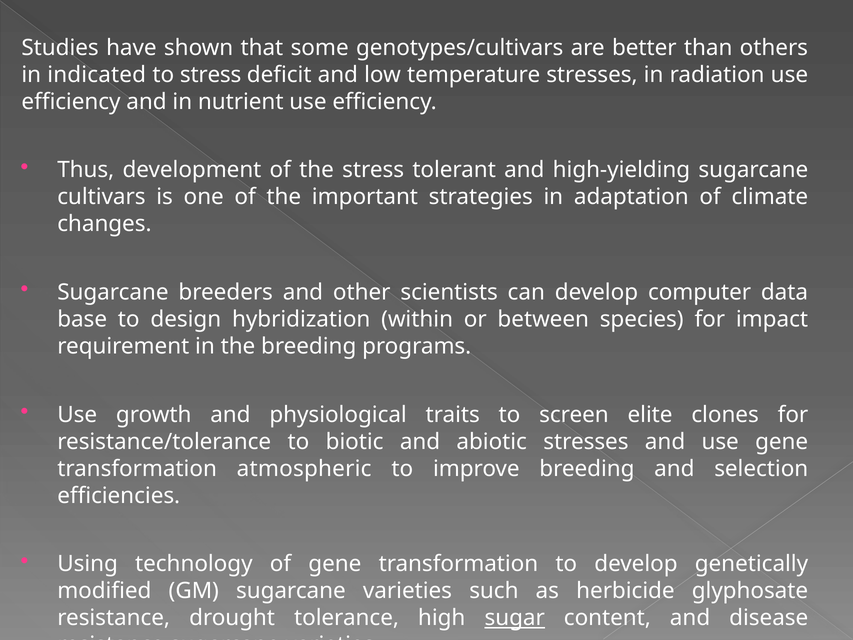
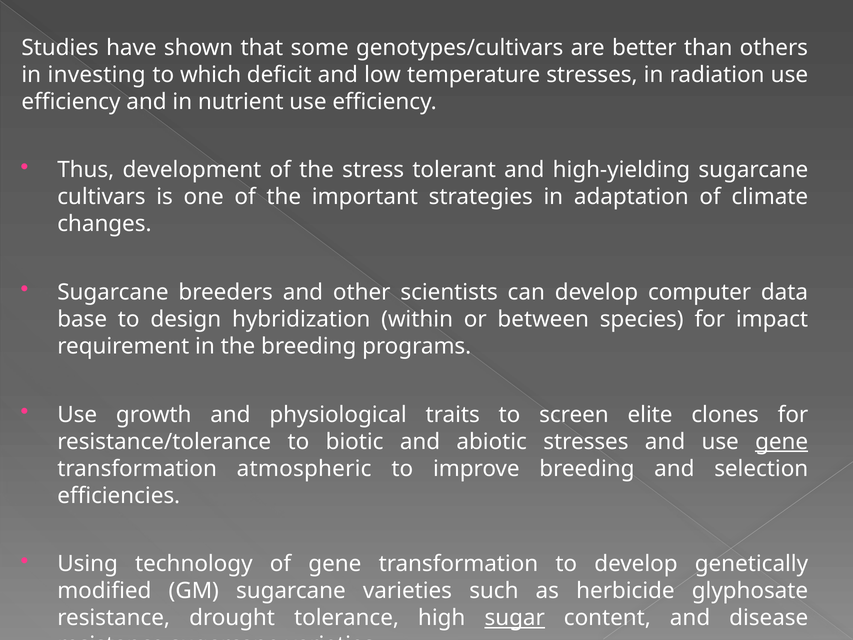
indicated: indicated -> investing (97, 75)
to stress: stress -> which (211, 75)
gene underline: none -> present (782, 441)
